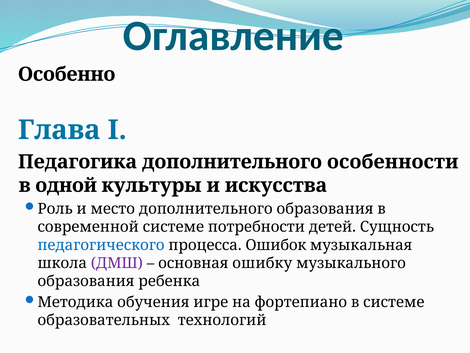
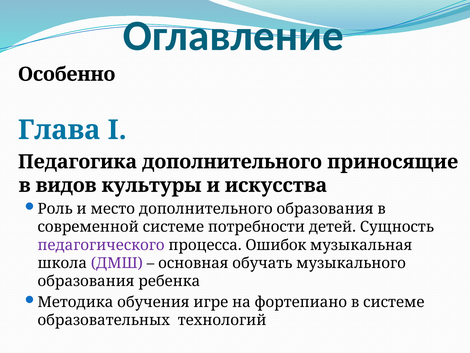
особенности: особенности -> приносящие (393, 162)
одной: одной -> видов (66, 185)
педагогического colour: blue -> purple (101, 245)
ошибку: ошибку -> обучать (262, 263)
